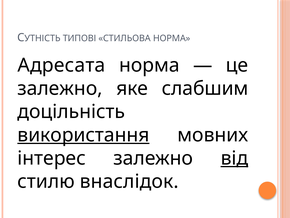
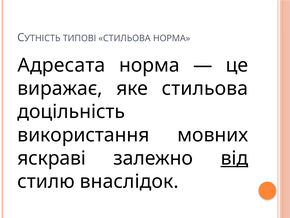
залежно: залежно -> виражає (60, 88)
яке слабшим: слабшим -> стильова (205, 88)
використання underline: present -> none (83, 135)
інтерес: інтерес -> яскраві (52, 158)
